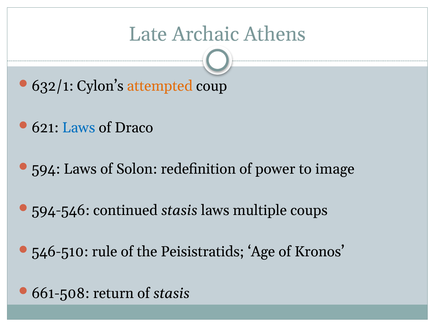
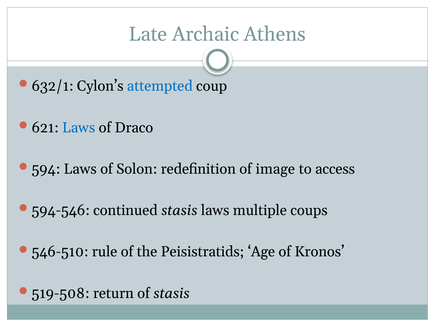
attempted colour: orange -> blue (160, 86)
power: power -> image (275, 169)
image: image -> access (335, 169)
661-508: 661-508 -> 519-508 (61, 293)
